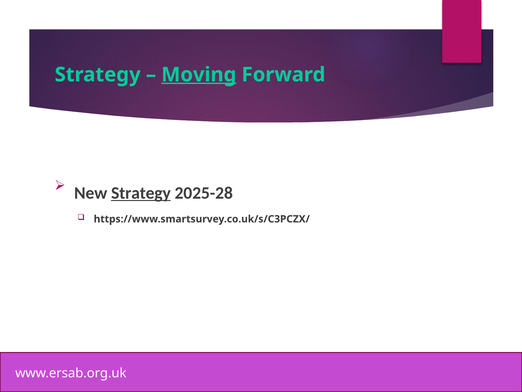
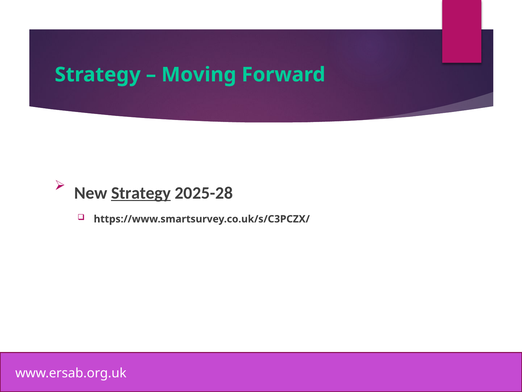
Moving underline: present -> none (199, 75)
